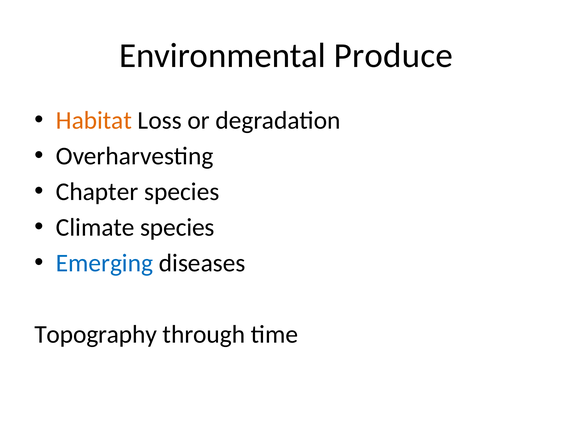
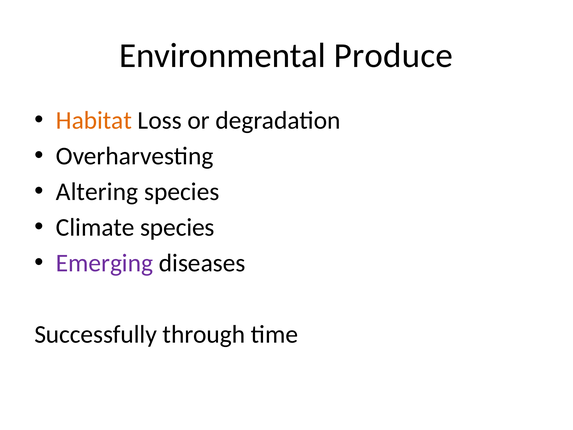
Chapter: Chapter -> Altering (97, 192)
Emerging colour: blue -> purple (104, 263)
Topography: Topography -> Successfully (96, 334)
